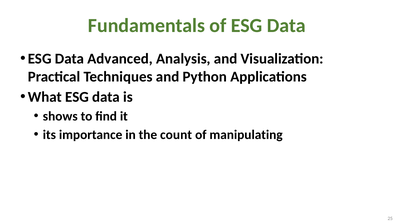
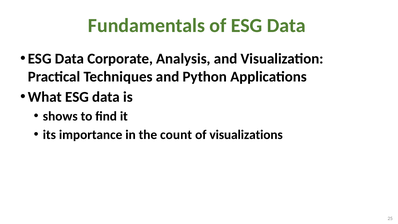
Advanced: Advanced -> Corporate (120, 59)
manipulating: manipulating -> visualizations (246, 135)
